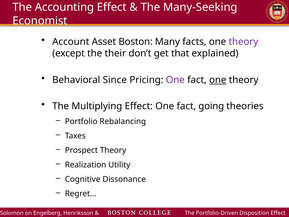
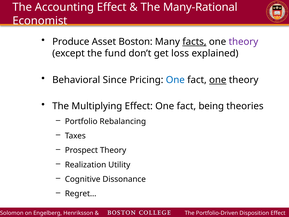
Many-Seeking: Many-Seeking -> Many-Rational (200, 7)
Account: Account -> Produce (71, 42)
facts underline: none -> present (194, 42)
their: their -> fund (115, 53)
that: that -> loss (180, 53)
One colour: purple -> blue (175, 80)
going: going -> being (211, 106)
